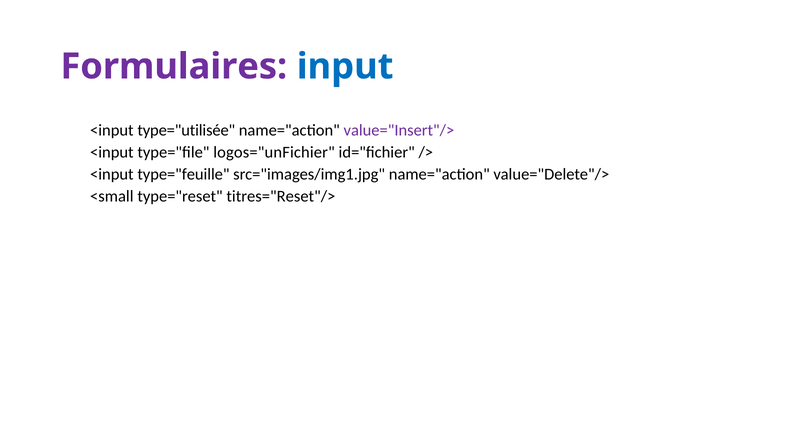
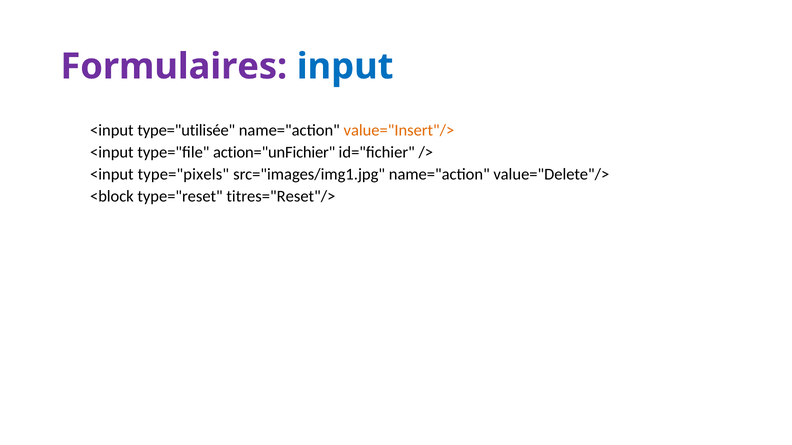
value="Insert"/> colour: purple -> orange (399, 130)
logos="unFichier: logos="unFichier -> action="unFichier (274, 152)
type="feuille: type="feuille -> type="pixels (183, 174)
<small: <small -> <block (112, 196)
